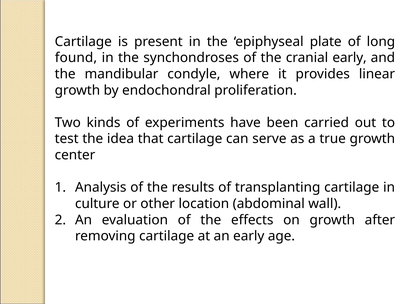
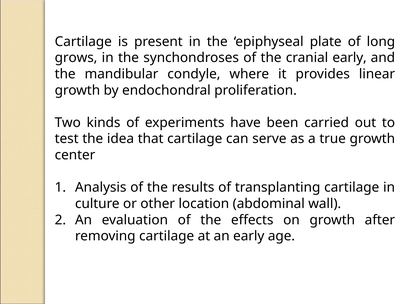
found: found -> grows (76, 58)
